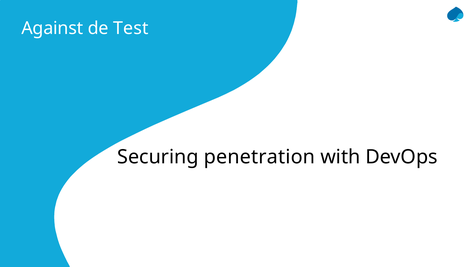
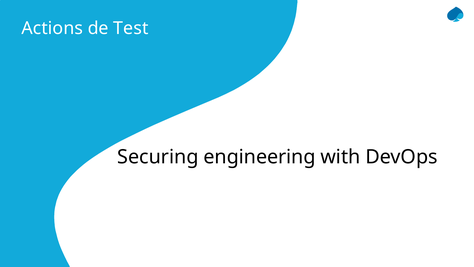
Against: Against -> Actions (52, 28)
penetration: penetration -> engineering (260, 157)
